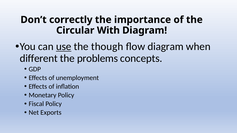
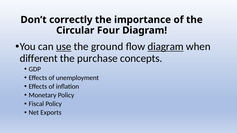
With: With -> Four (108, 30)
though: though -> ground (107, 47)
diagram underline: none -> present (166, 47)
problems: problems -> purchase (97, 58)
